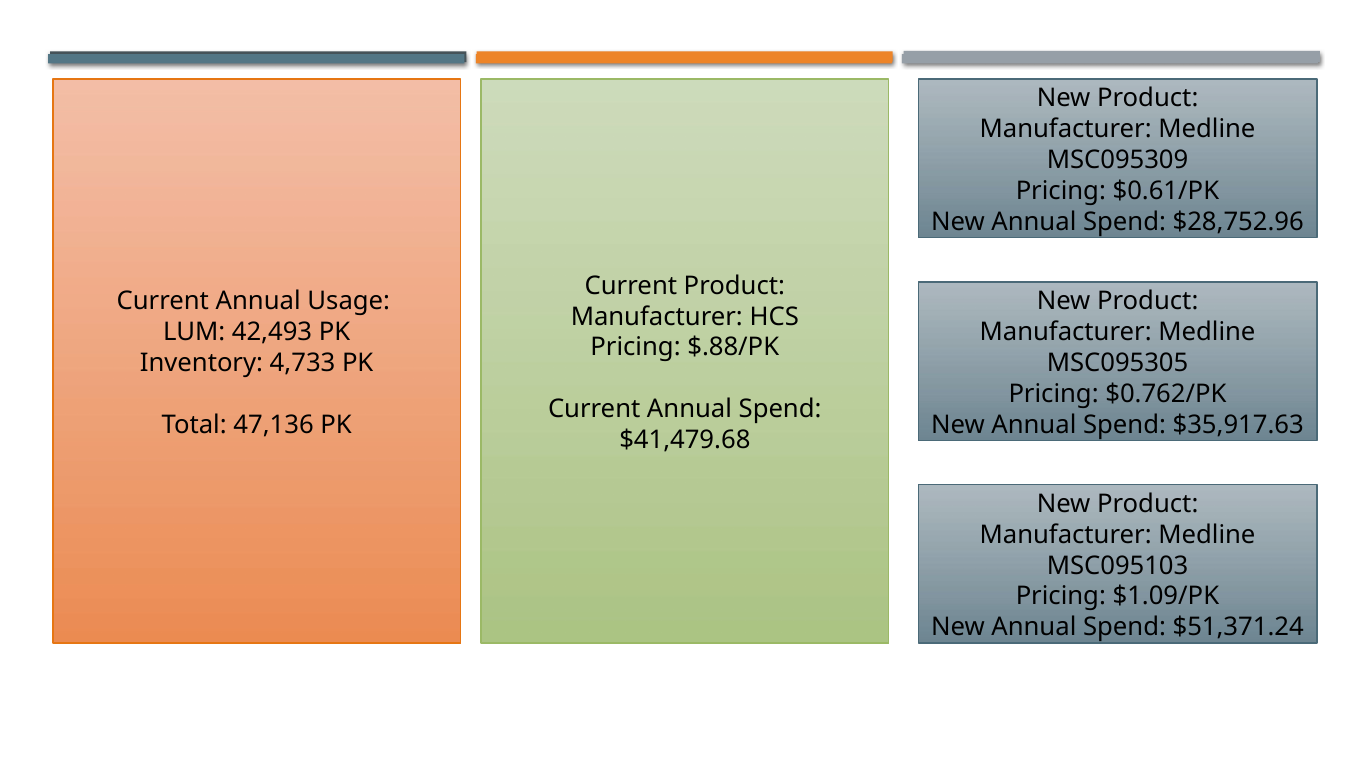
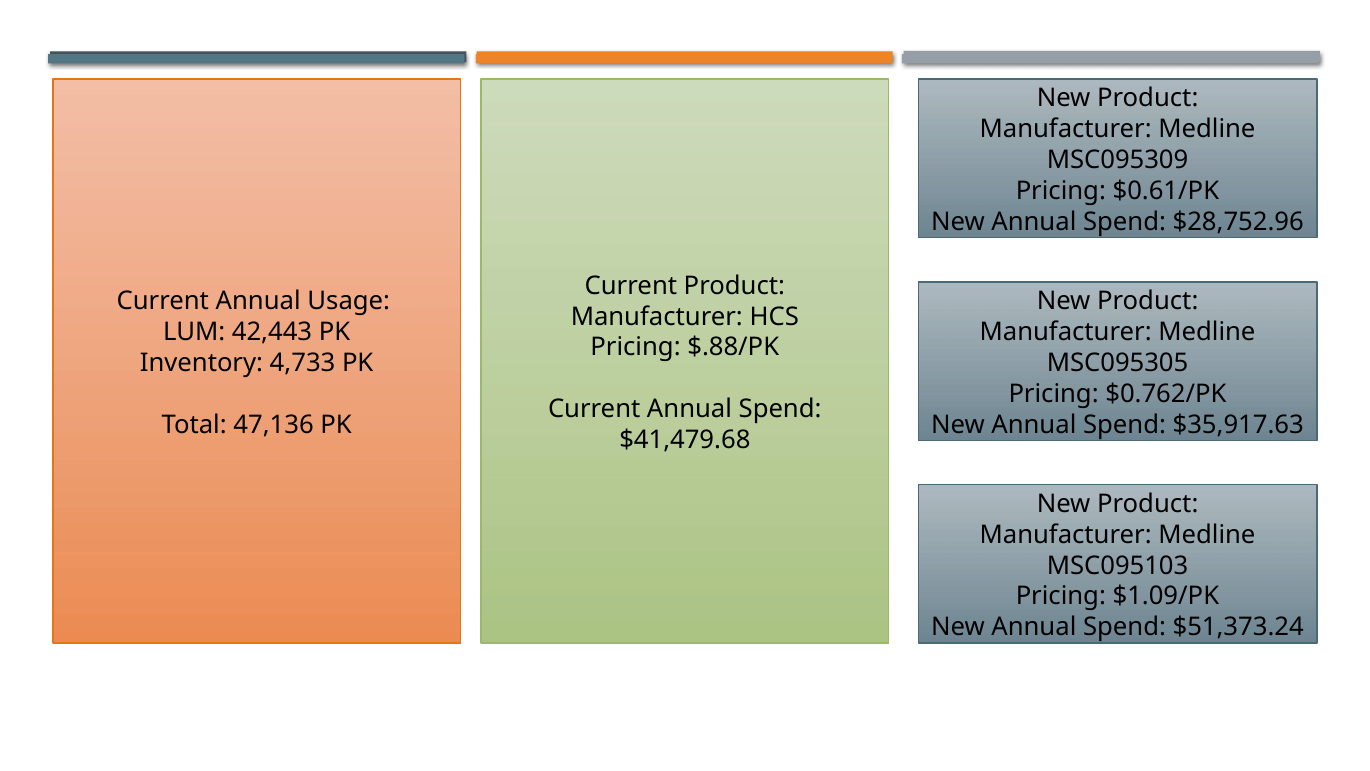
42,493: 42,493 -> 42,443 (272, 332)
$51,371.24: $51,371.24 -> $51,373.24 (1238, 627)
